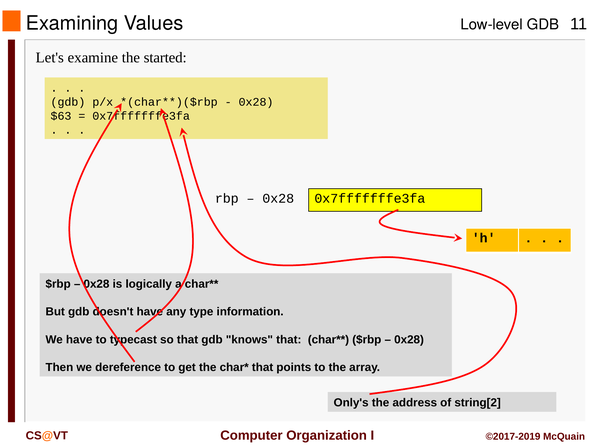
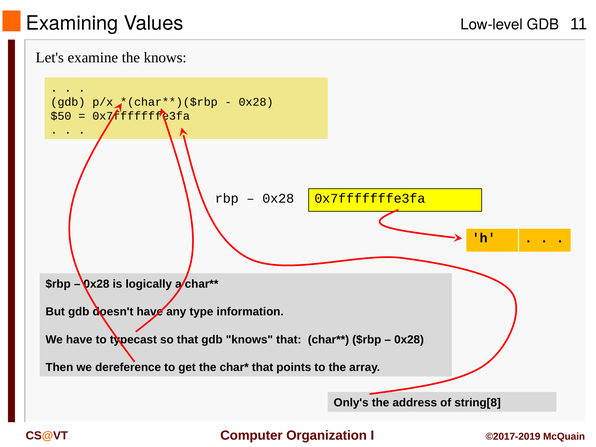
the started: started -> knows (165, 58)
$63: $63 -> $50 (61, 116)
string[2: string[2 -> string[8 (478, 403)
